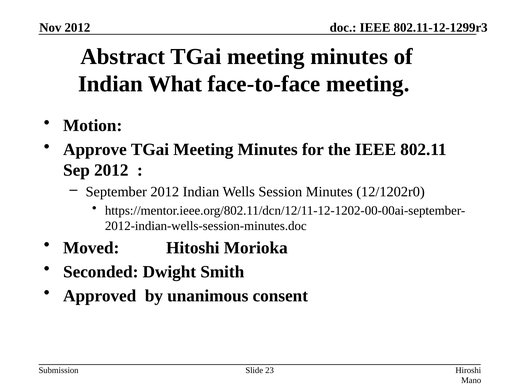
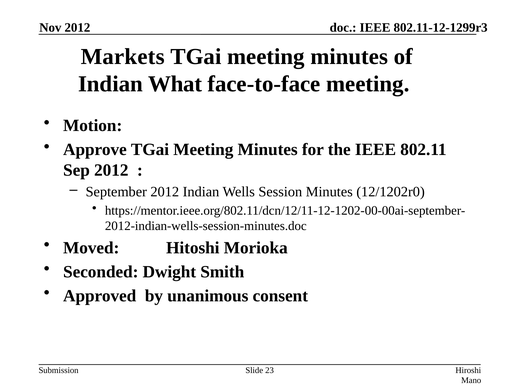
Abstract: Abstract -> Markets (123, 57)
